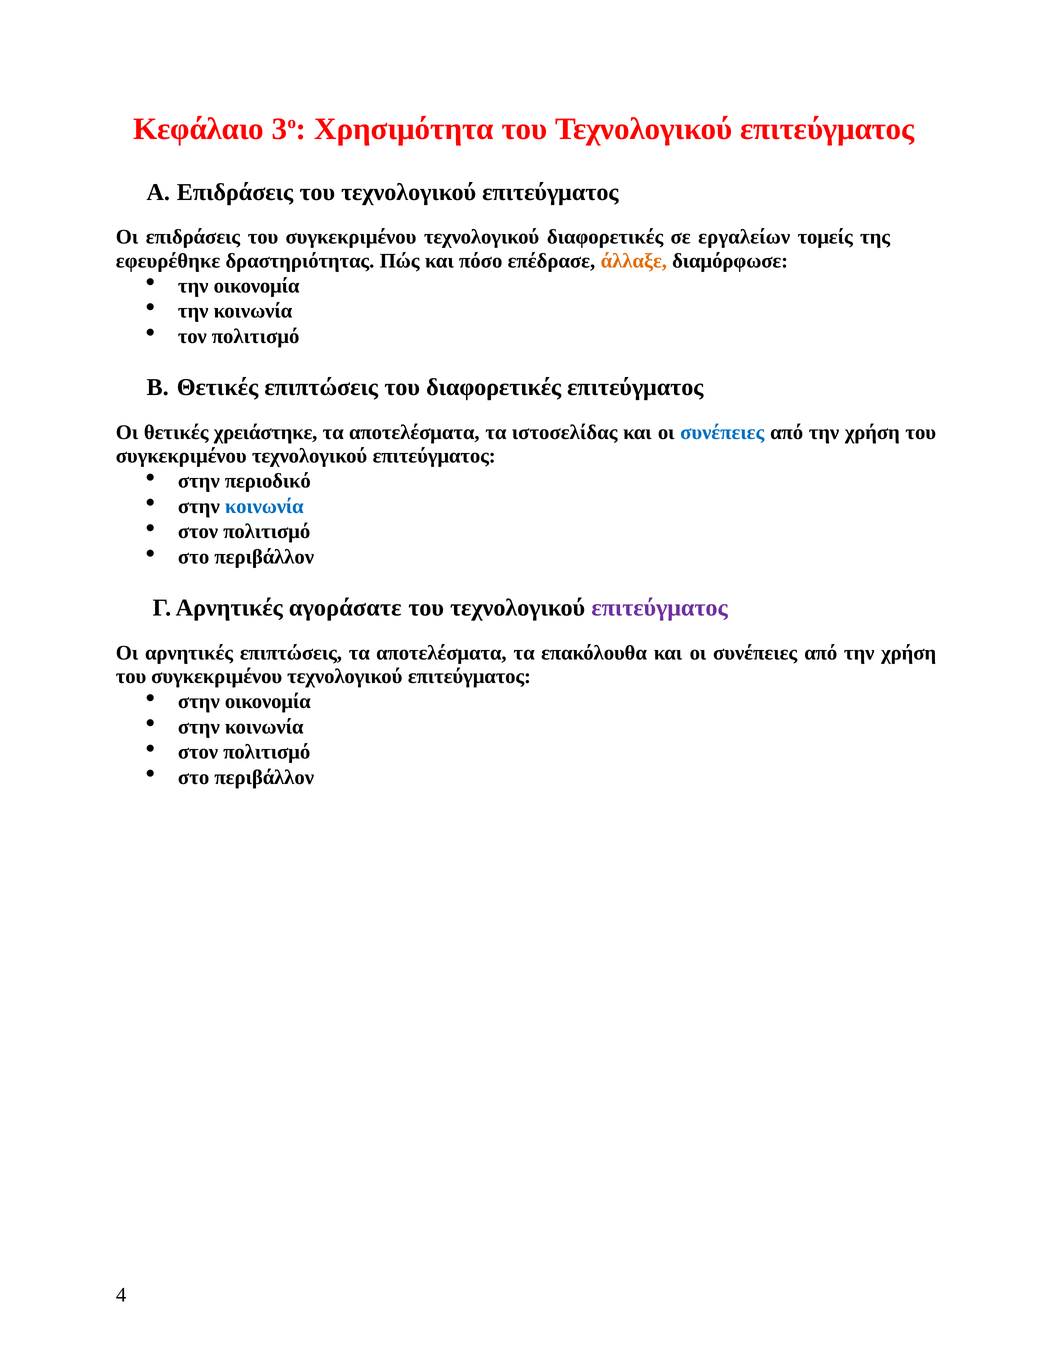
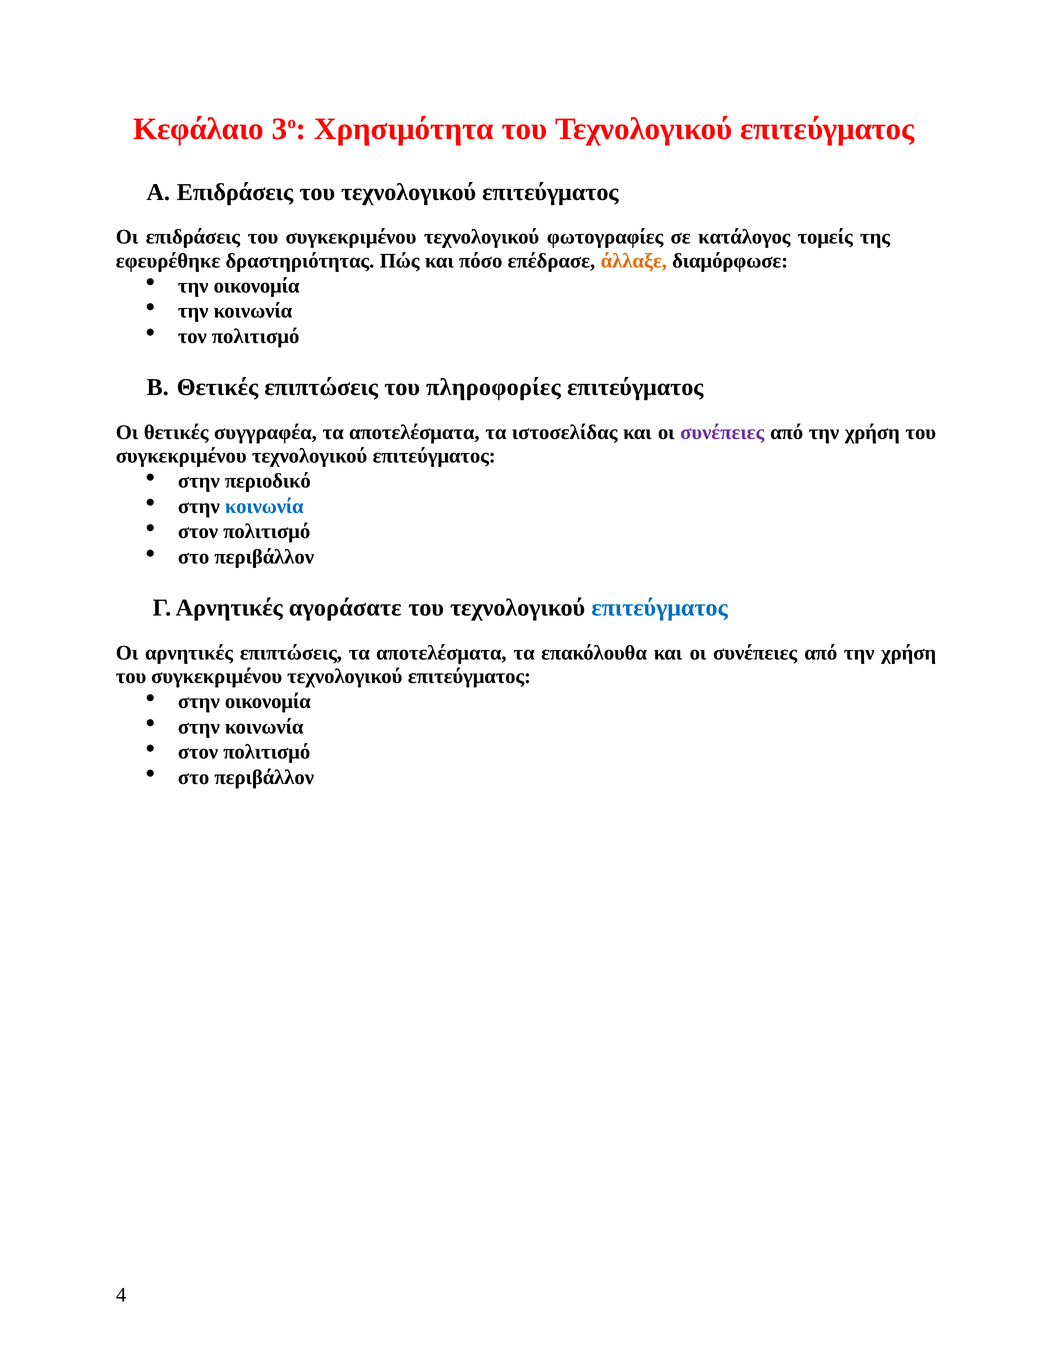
τεχνολογικού διαφορετικές: διαφορετικές -> φωτογραφίες (605, 237)
εργαλείων: εργαλείων -> κατάλογος (744, 237)
του διαφορετικές: διαφορετικές -> πληροφορίες (493, 387)
χρειάστηκε: χρειάστηκε -> συγγραφέα (265, 432)
συνέπειες colour: blue -> purple (722, 432)
επιτεύγματος colour: purple -> blue (660, 608)
